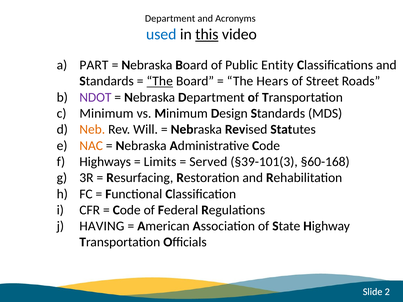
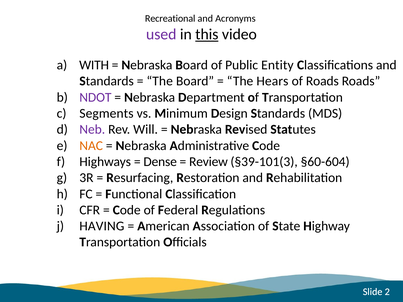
Department: Department -> Recreational (170, 19)
used colour: blue -> purple (161, 34)
PART: PART -> WITH (94, 65)
The underline: present -> none (160, 81)
of Street: Street -> Roads (322, 81)
Minimum: Minimum -> Segments (106, 113)
Neb colour: orange -> purple (92, 130)
Limits: Limits -> Dense (160, 162)
Served: Served -> Review (208, 162)
§60-168: §60-168 -> §60-604 (325, 162)
